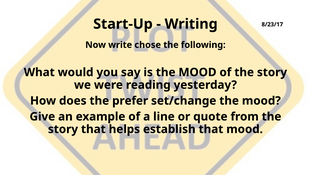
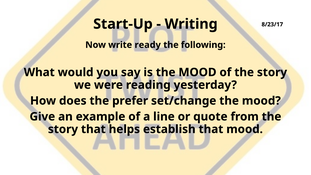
chose: chose -> ready (148, 45)
